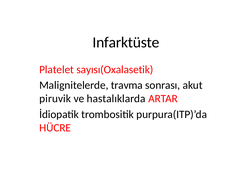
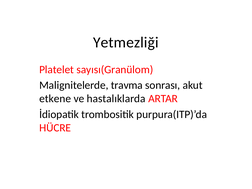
Infarktüste: Infarktüste -> Yetmezliği (126, 42)
sayısı(Oxalasetik: sayısı(Oxalasetik -> sayısı(Granülom (115, 70)
piruvik: piruvik -> etkene (55, 99)
